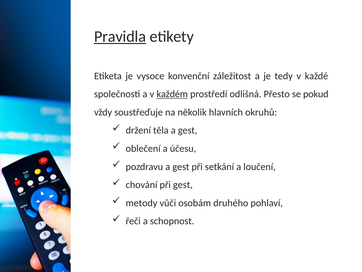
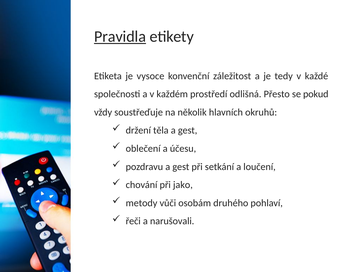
každém underline: present -> none (172, 94)
při gest: gest -> jako (183, 184)
schopnost: schopnost -> narušovali (172, 221)
